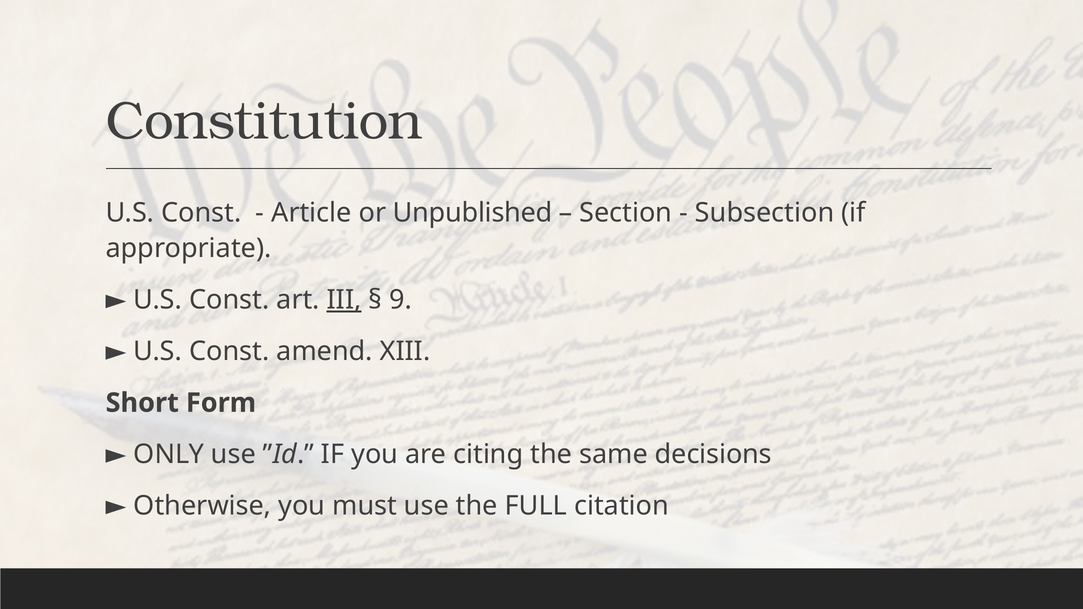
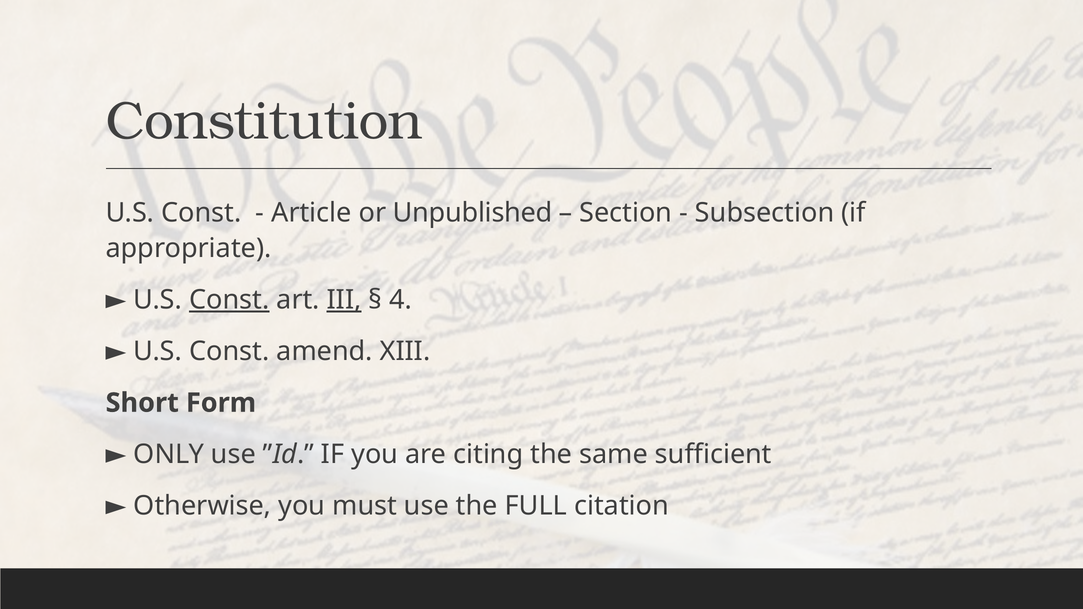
Const underline: none -> present (229, 300)
9: 9 -> 4 (401, 300)
decisions: decisions -> sufficient (713, 454)
